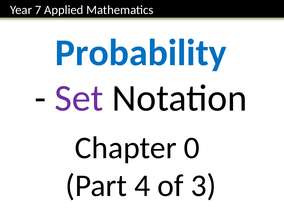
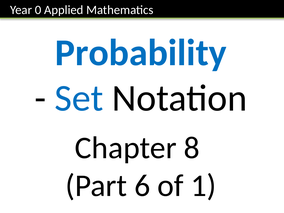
7: 7 -> 0 (38, 10)
Set colour: purple -> blue (79, 98)
0: 0 -> 8 (192, 148)
4: 4 -> 6 (142, 186)
3: 3 -> 1 (203, 186)
